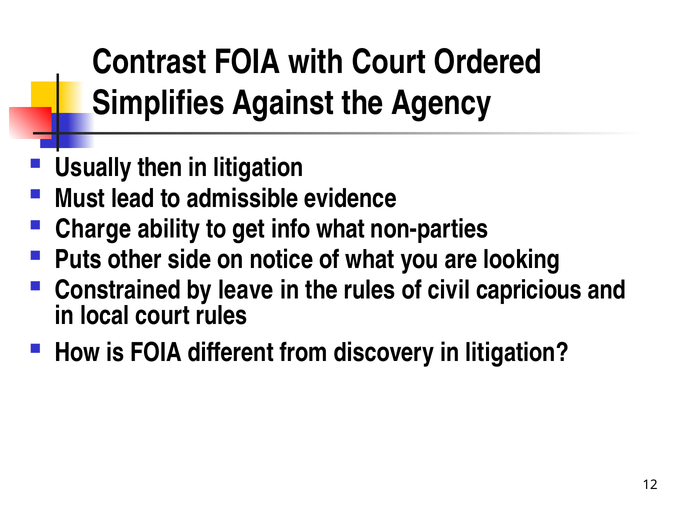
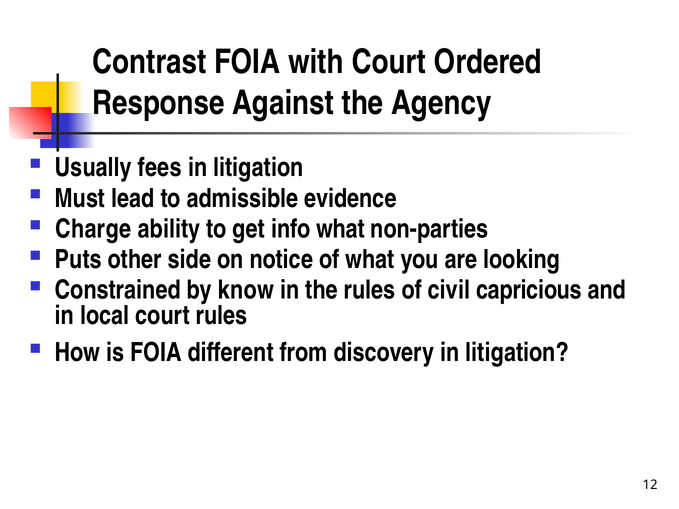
Simplifies: Simplifies -> Response (158, 103)
then: then -> fees (160, 168)
leave: leave -> know (246, 290)
